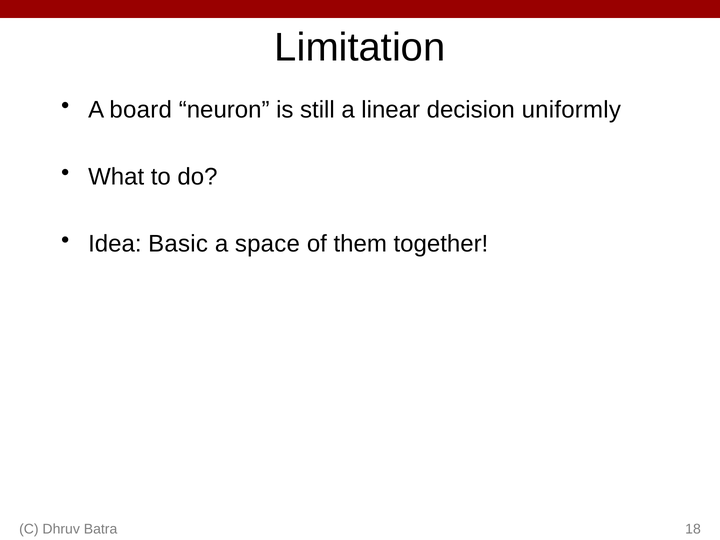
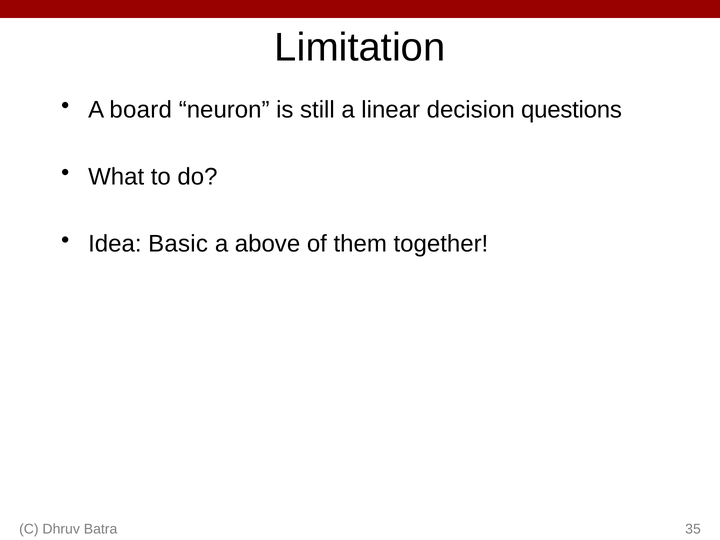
uniformly: uniformly -> questions (572, 110)
space: space -> above (268, 244)
18: 18 -> 35 (693, 529)
